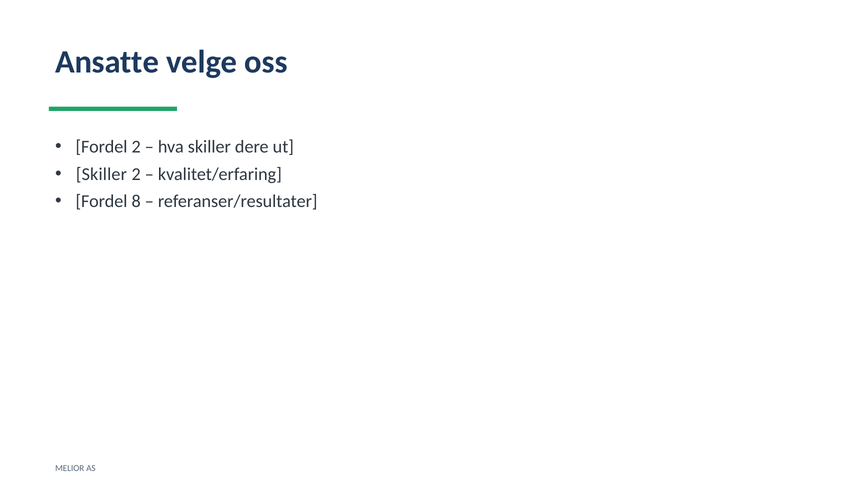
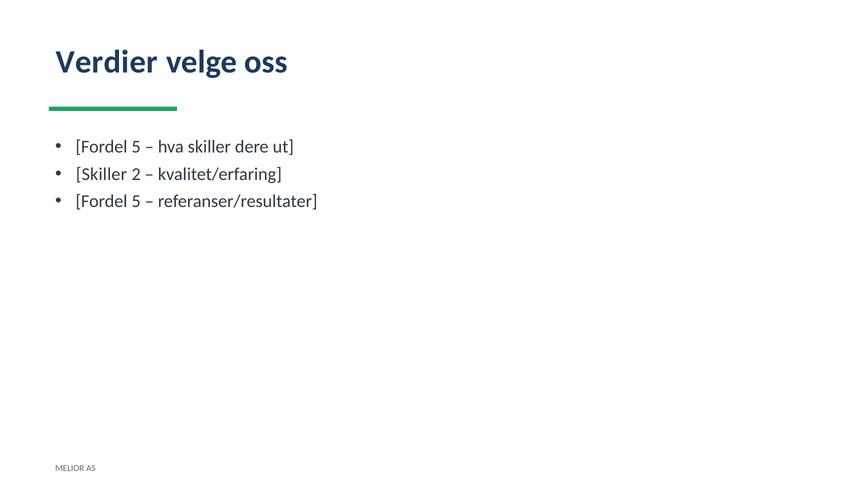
Ansatte: Ansatte -> Verdier (107, 62)
2: 2 -> 5 (136, 147)
8: 8 -> 5 (136, 201)
